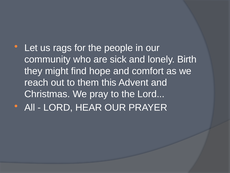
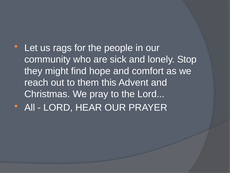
Birth: Birth -> Stop (187, 59)
